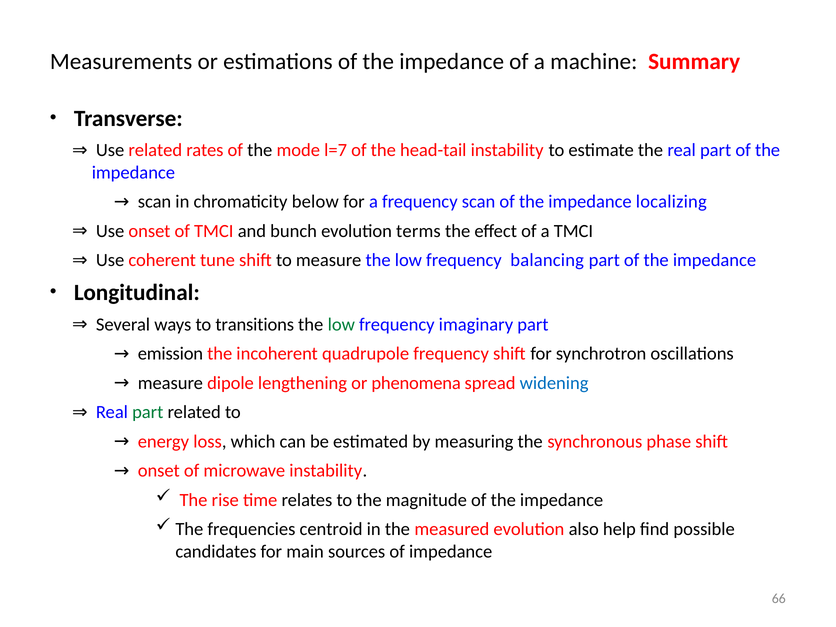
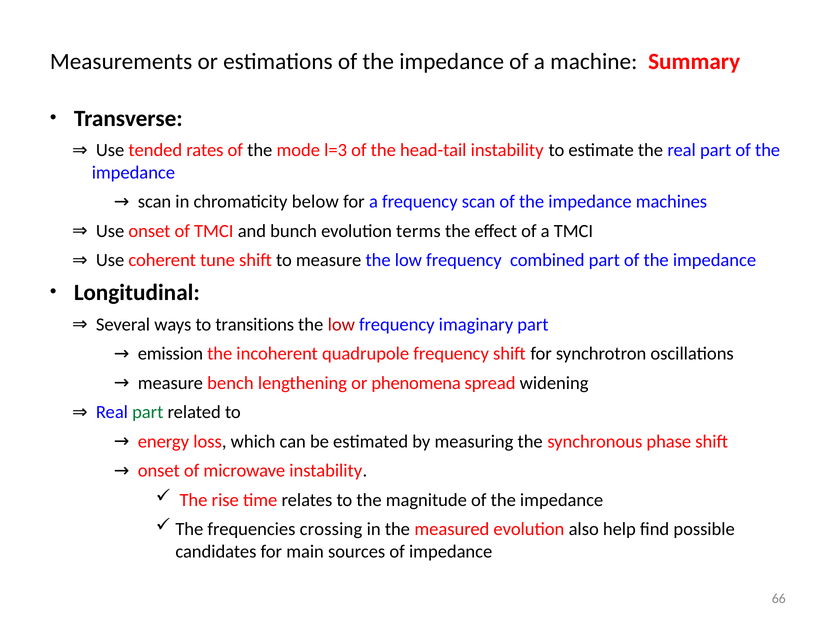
Use related: related -> tended (155, 150)
l=7: l=7 -> l=3 (336, 150)
localizing: localizing -> machines (671, 202)
balancing: balancing -> combined (547, 260)
low colour: green -> red (341, 324)
dipole: dipole -> bench (230, 383)
widening colour: blue -> black (554, 383)
centroid: centroid -> crossing (331, 529)
